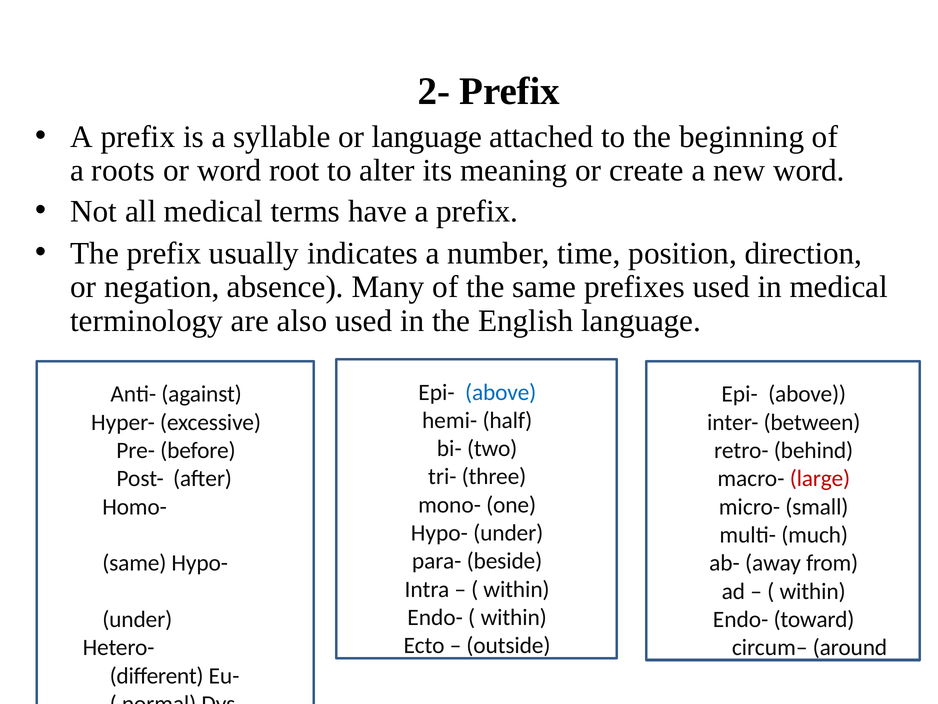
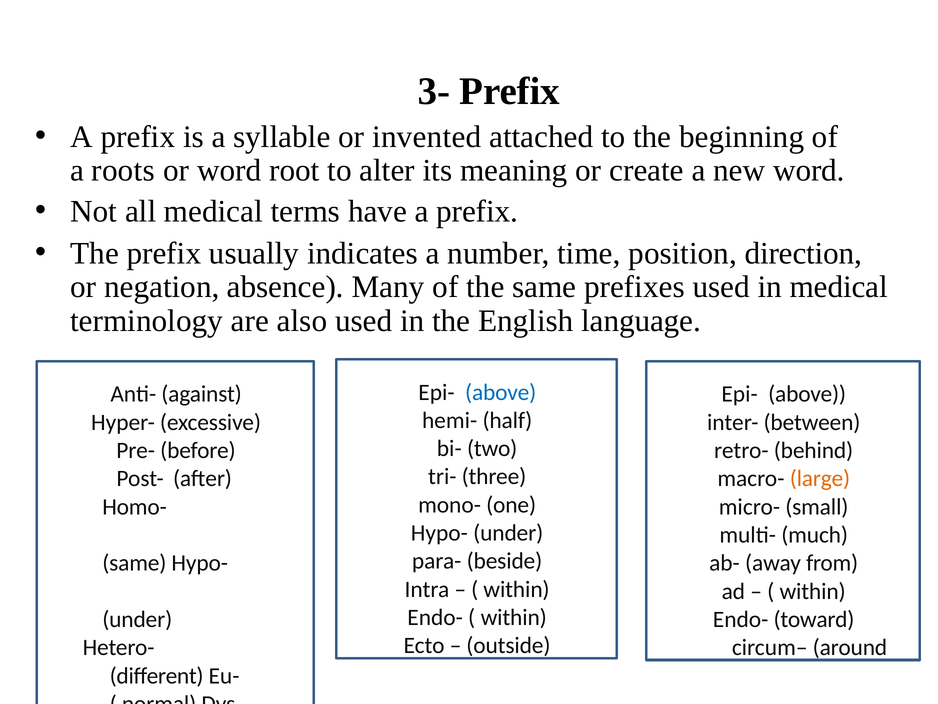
2-: 2- -> 3- (434, 91)
or language: language -> invented (427, 137)
large colour: red -> orange (820, 478)
